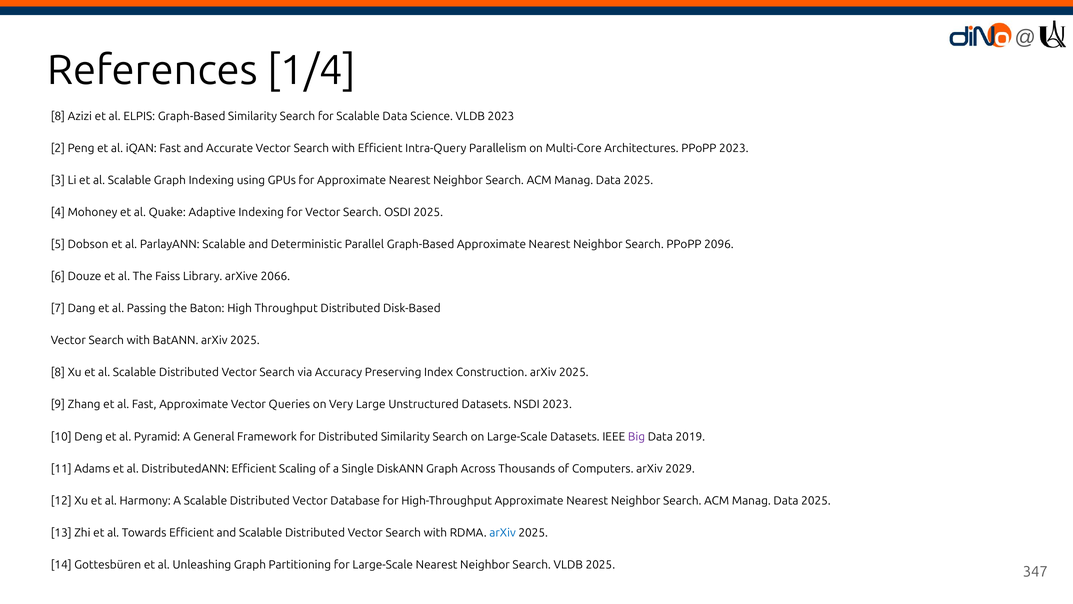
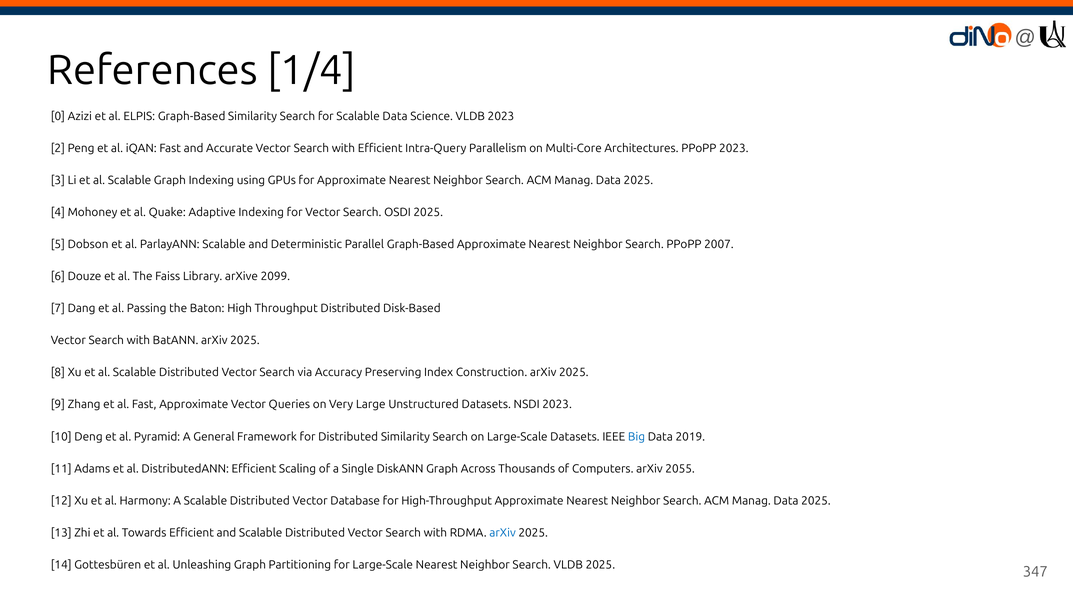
8: 8 -> 0 (58, 116)
2096: 2096 -> 2007 (719, 244)
2066: 2066 -> 2099 (275, 276)
Big colour: purple -> blue (637, 436)
2029: 2029 -> 2055 (680, 468)
